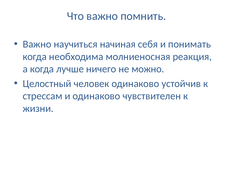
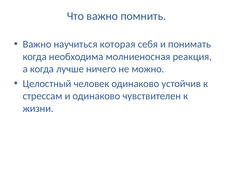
начиная: начиная -> которая (118, 44)
